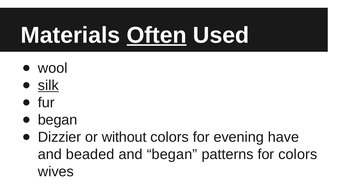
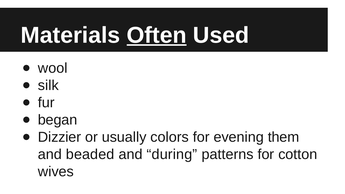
silk underline: present -> none (48, 85)
without: without -> usually (124, 137)
have: have -> them (284, 137)
and began: began -> during (172, 154)
for colors: colors -> cotton (298, 154)
